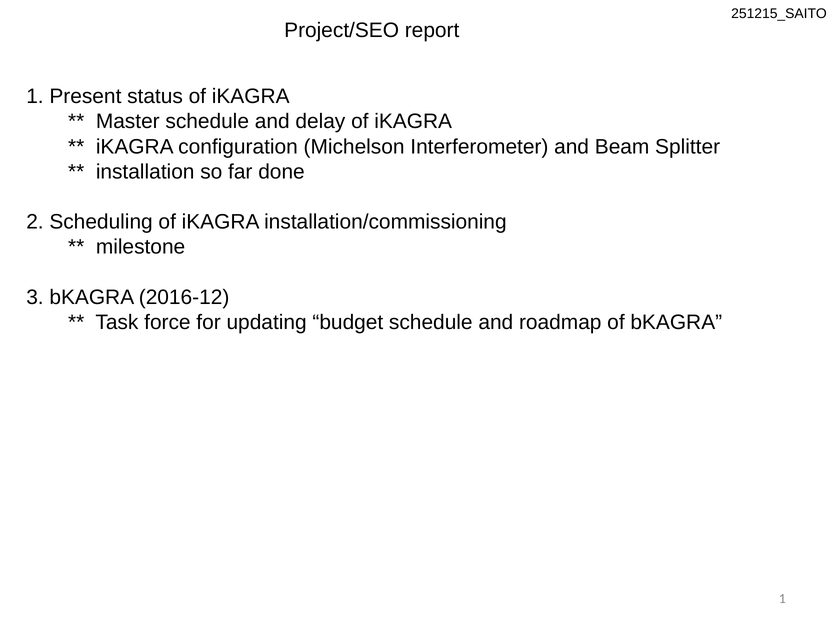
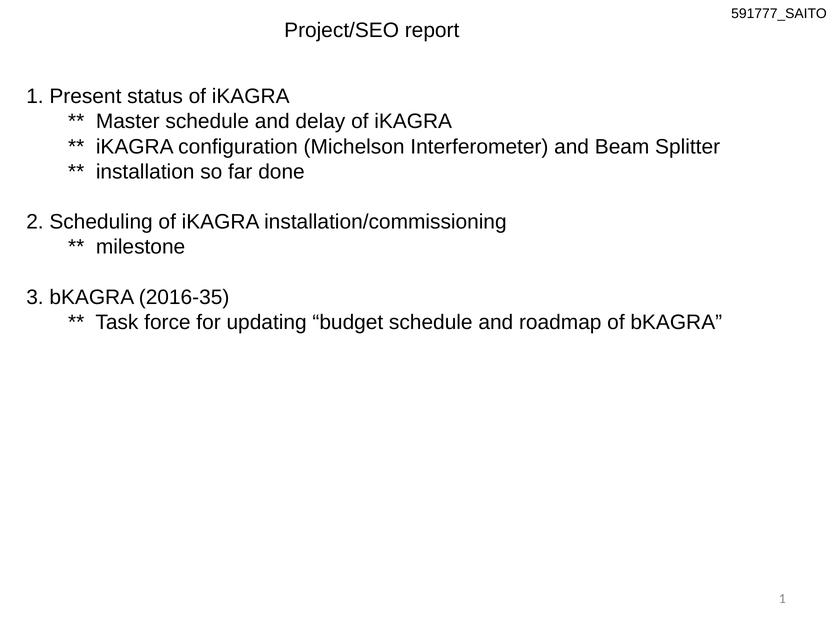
251215_SAITO: 251215_SAITO -> 591777_SAITO (779, 13)
2016-12: 2016-12 -> 2016-35 (184, 297)
